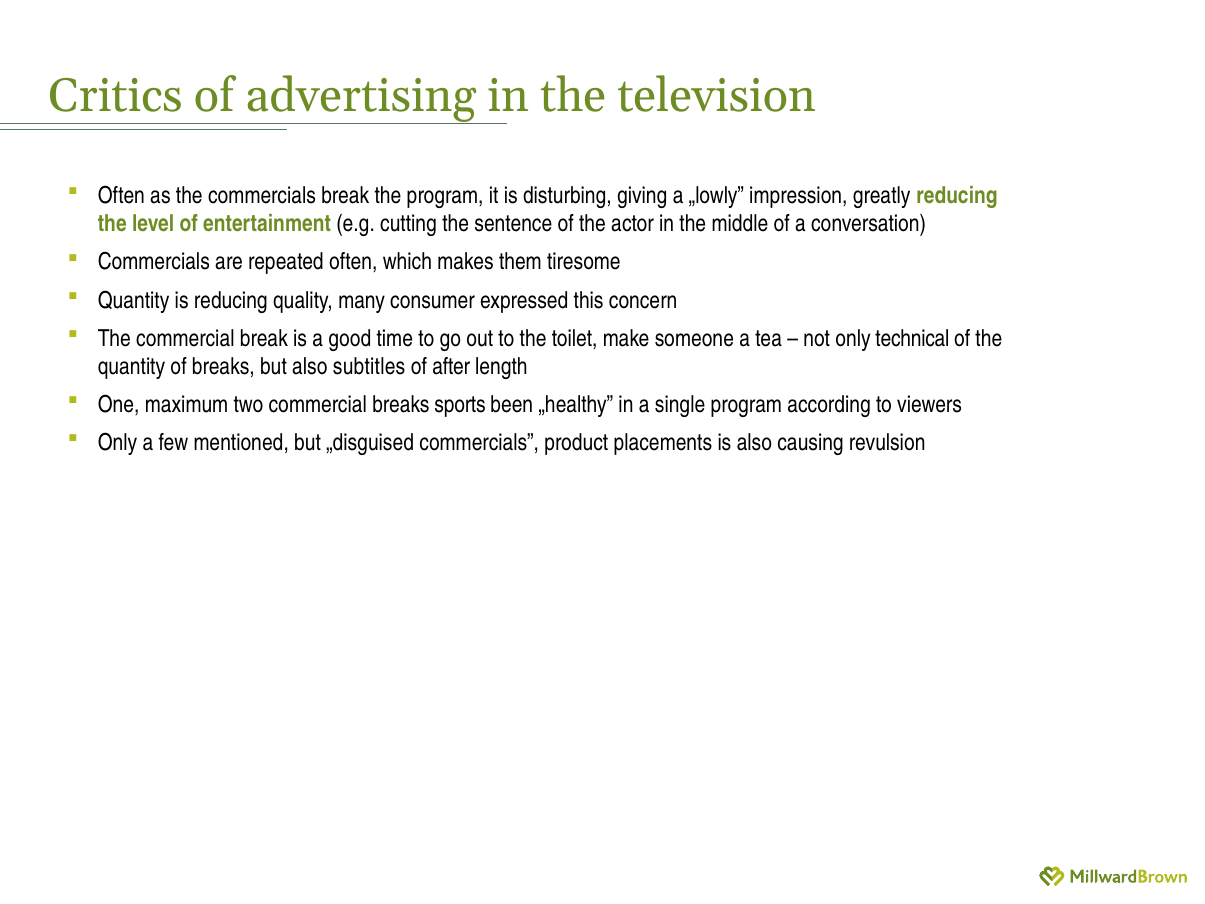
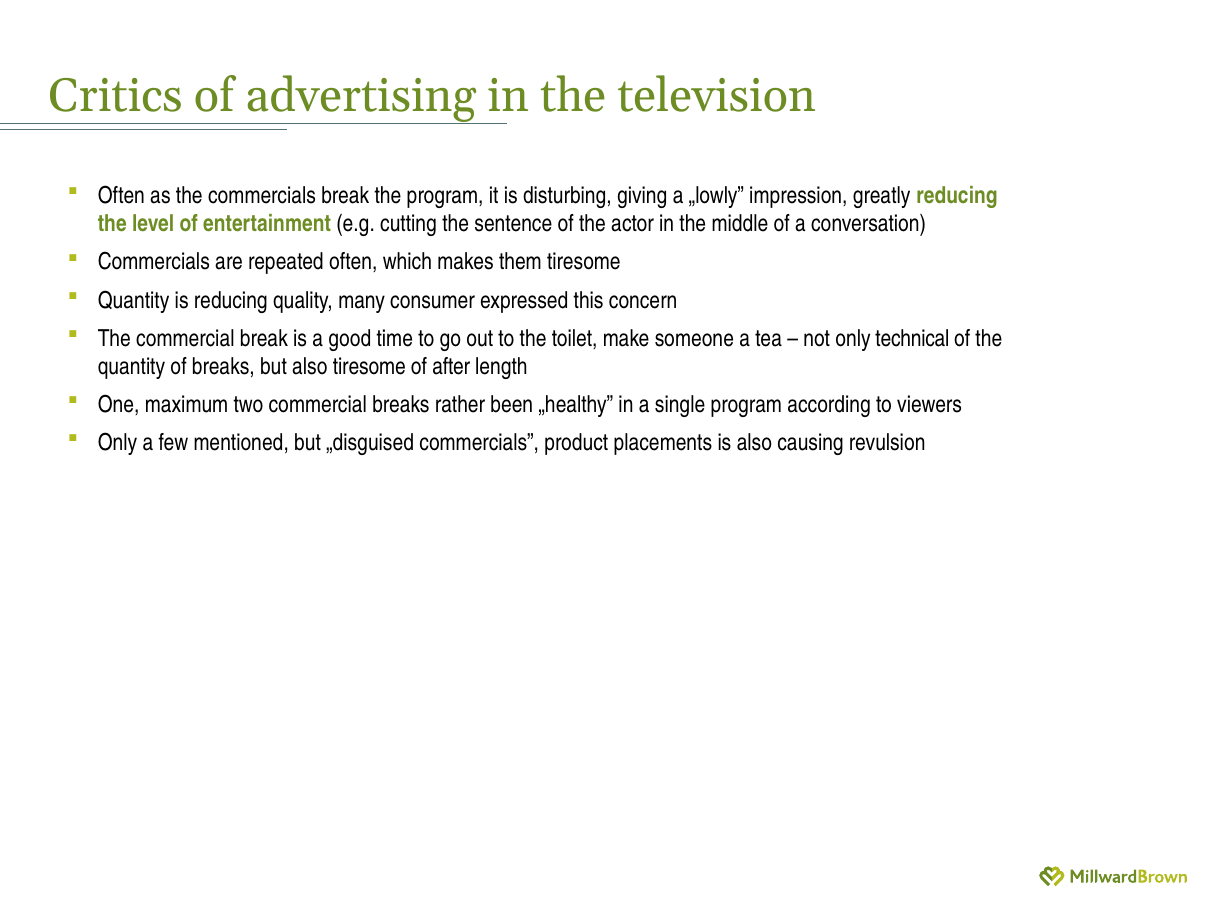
also subtitles: subtitles -> tiresome (369, 367)
sports: sports -> rather (460, 405)
